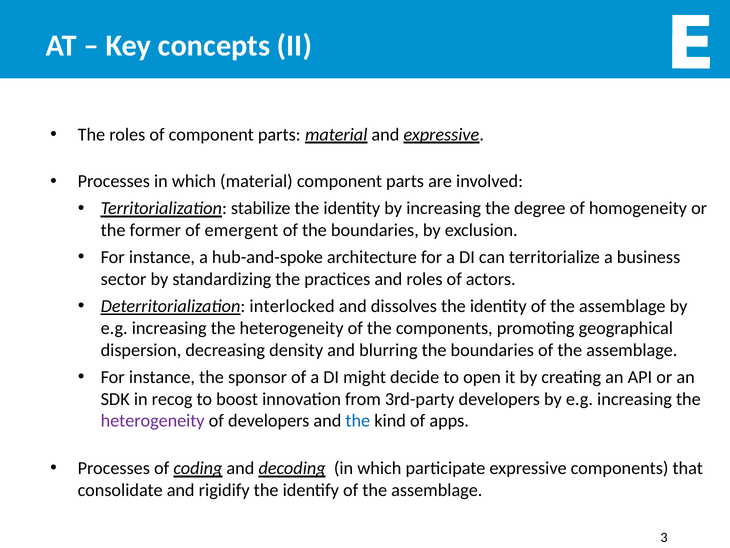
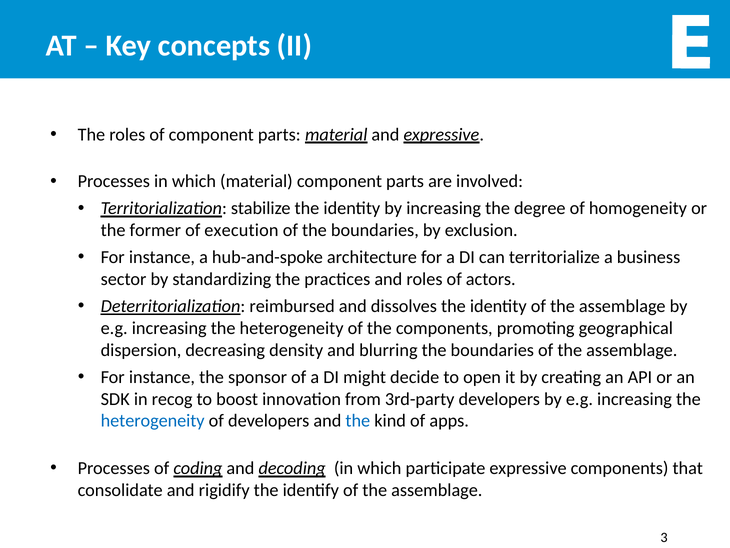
emergent: emergent -> execution (241, 230)
interlocked: interlocked -> reimbursed (292, 306)
heterogeneity colour: purple -> blue (153, 421)
